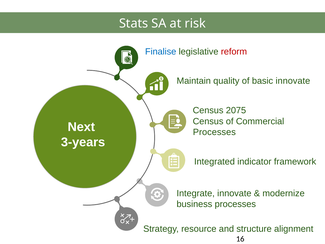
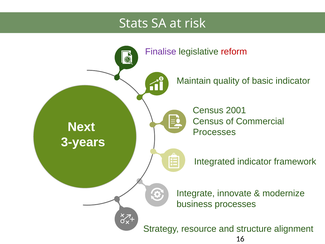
Finalise colour: blue -> purple (161, 52)
basic innovate: innovate -> indicator (293, 81)
2075: 2075 -> 2001 (236, 110)
